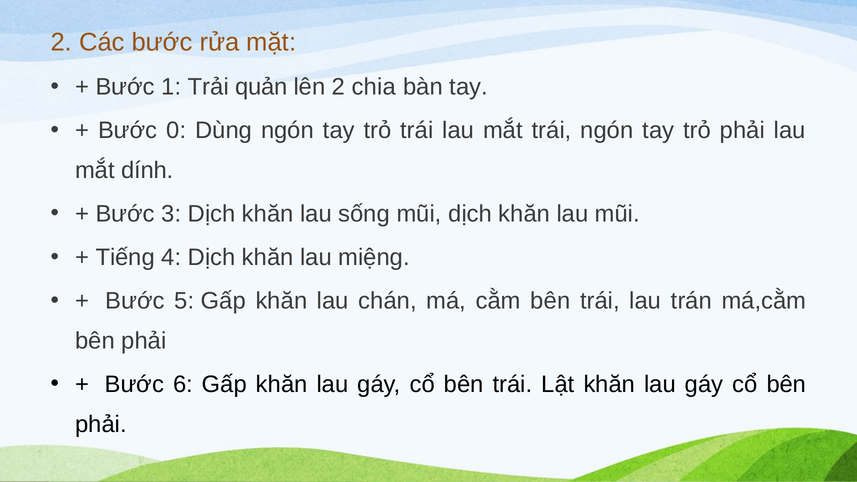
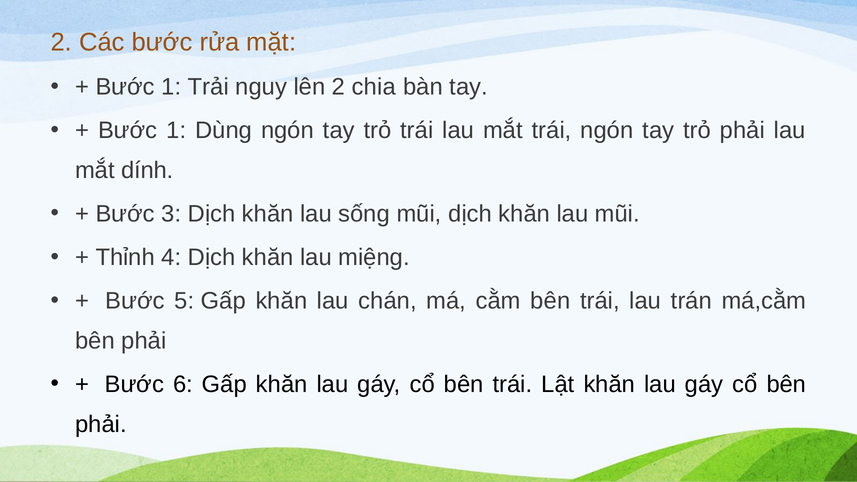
quản: quản -> nguy (261, 87)
0: 0 -> 1 (176, 130)
Tiếng: Tiếng -> Thỉnh (125, 257)
